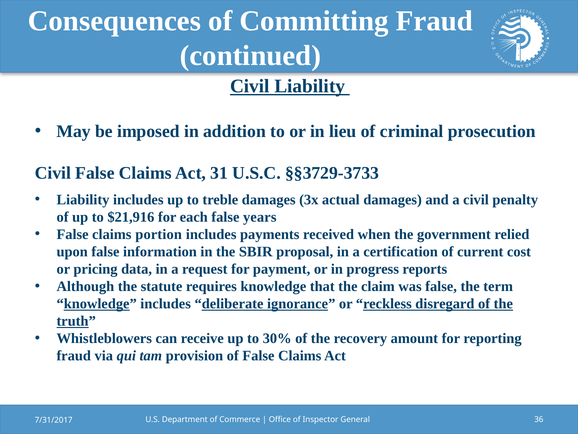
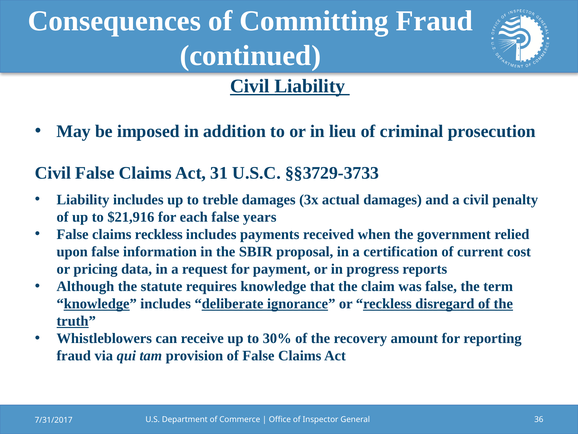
claims portion: portion -> reckless (159, 234)
